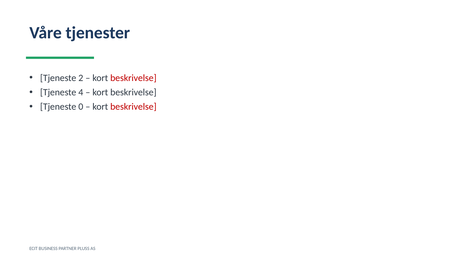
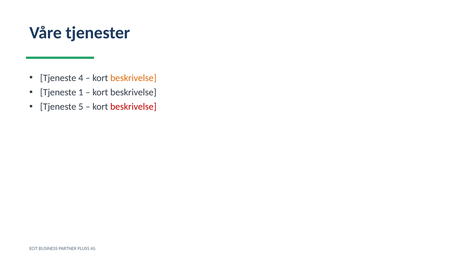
2: 2 -> 4 (81, 78)
beskrivelse colour: red -> orange (133, 78)
4: 4 -> 1 (81, 92)
0: 0 -> 5 (81, 107)
